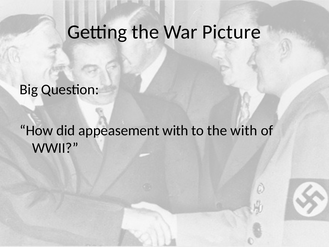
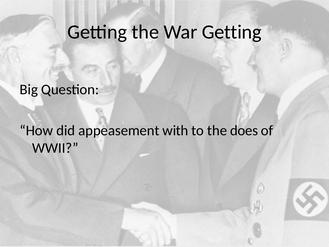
War Picture: Picture -> Getting (232, 32)
the with: with -> does (244, 130)
